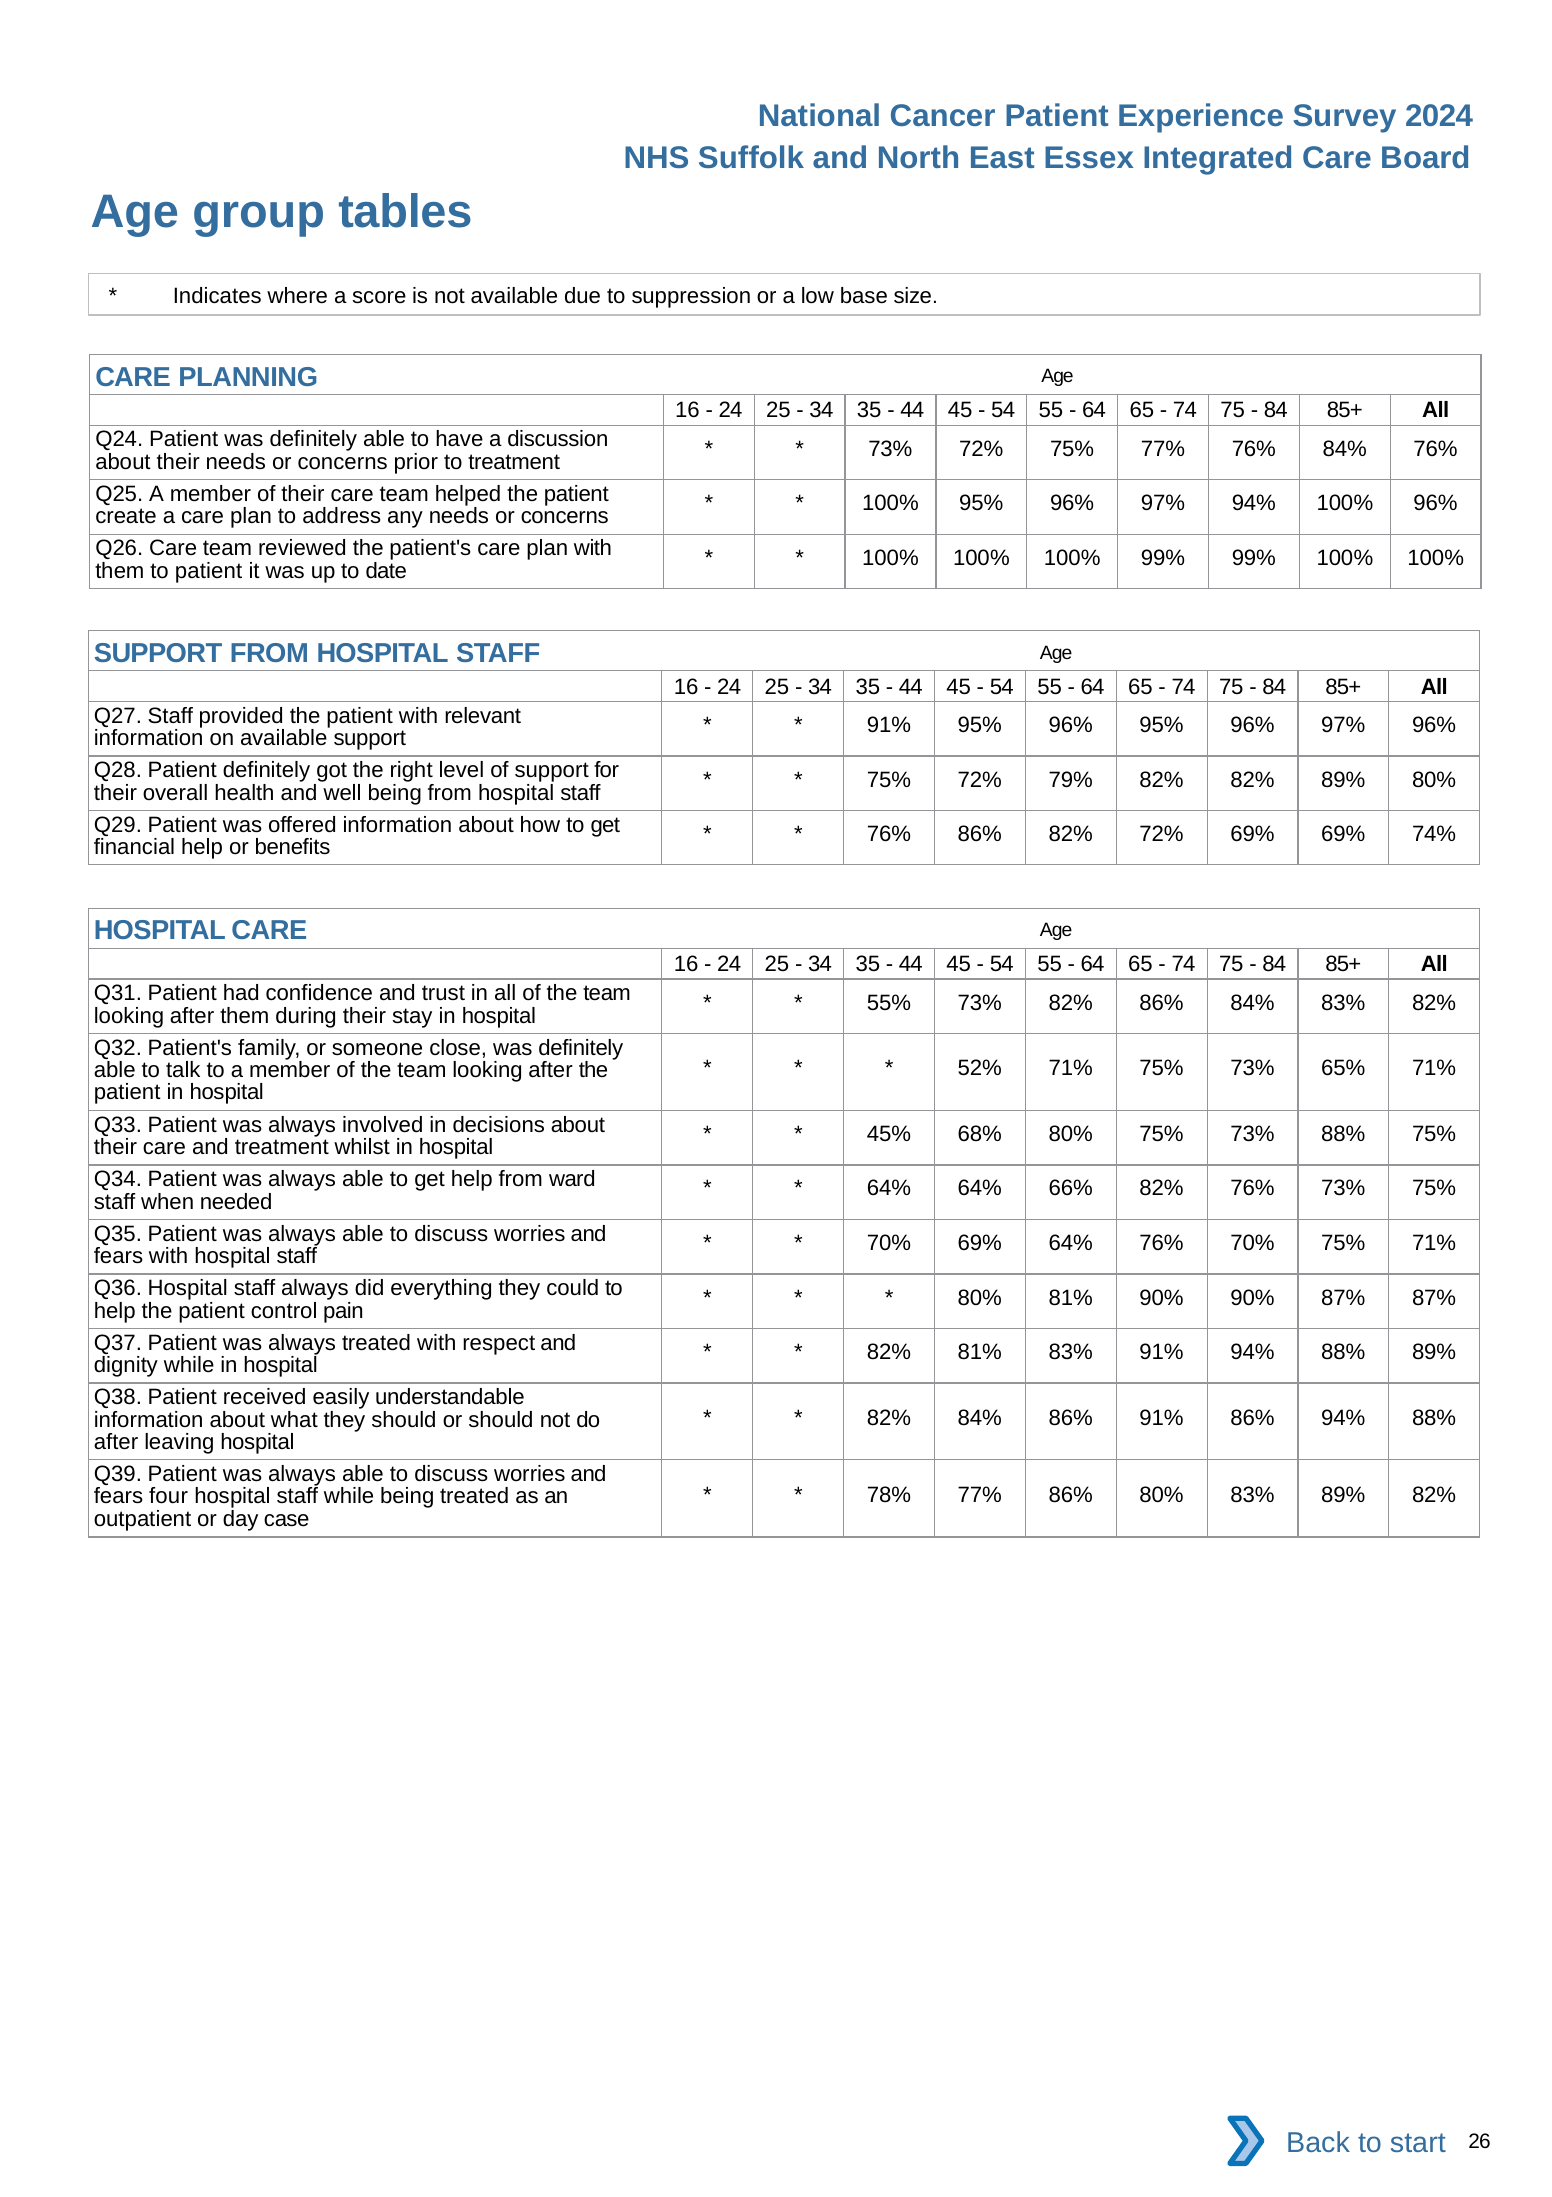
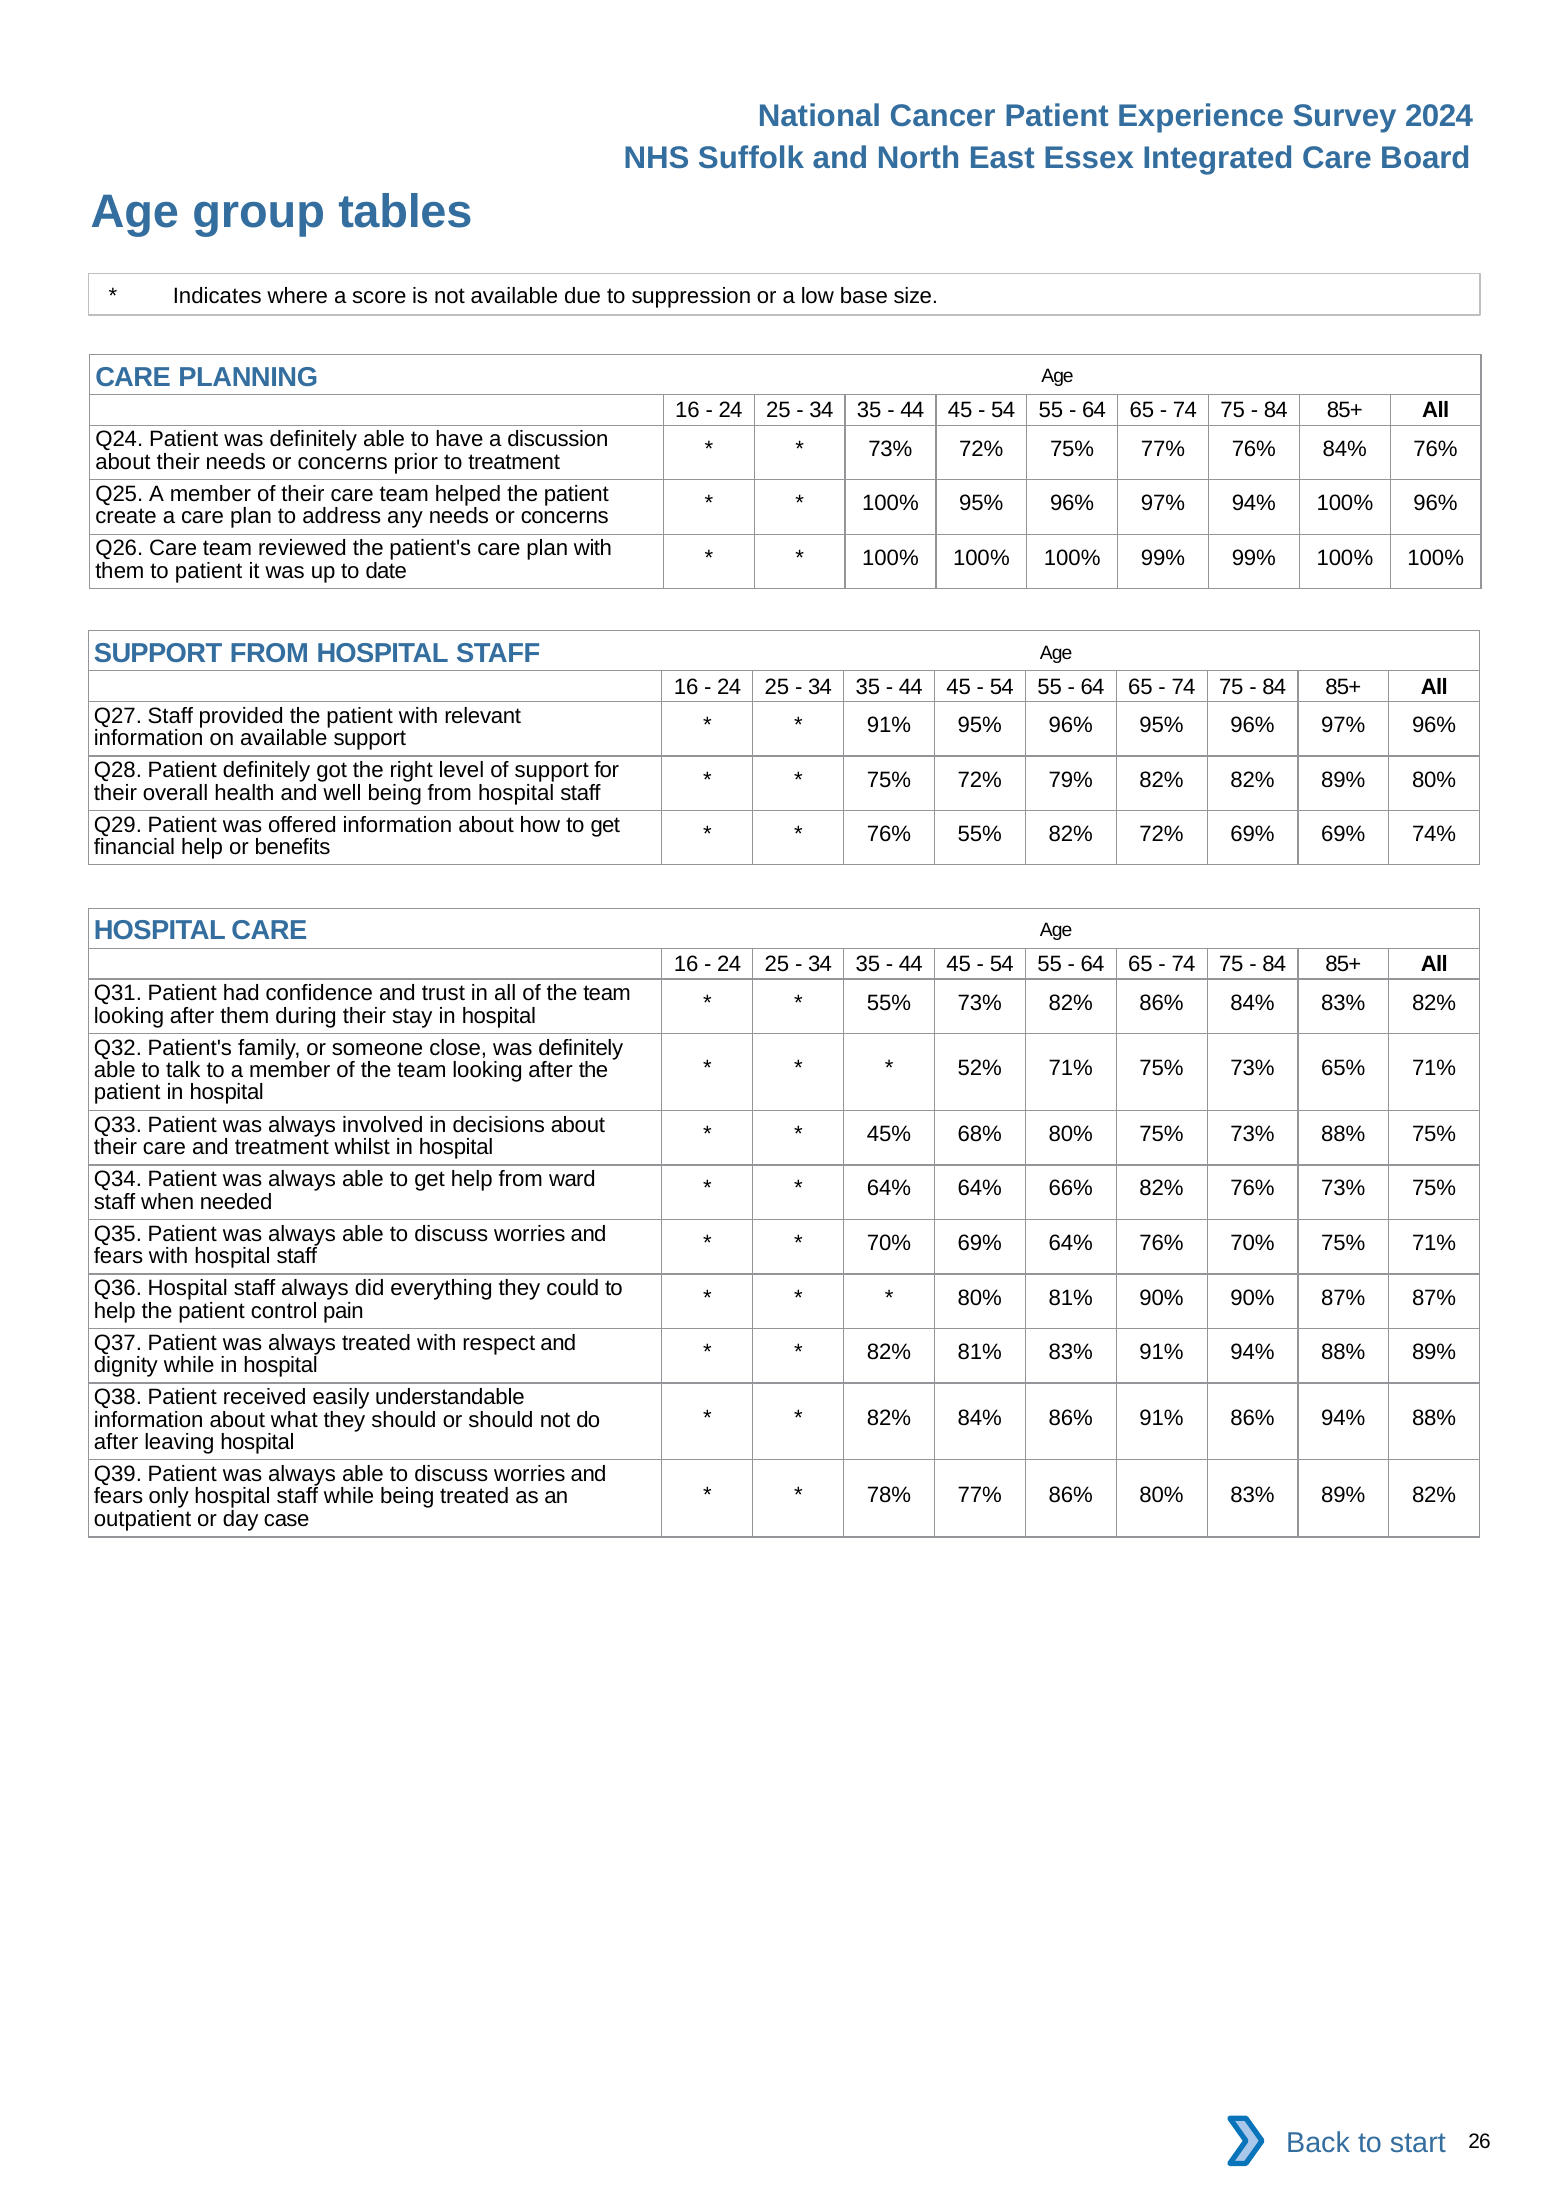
76% 86%: 86% -> 55% (980, 834)
four: four -> only (169, 1496)
